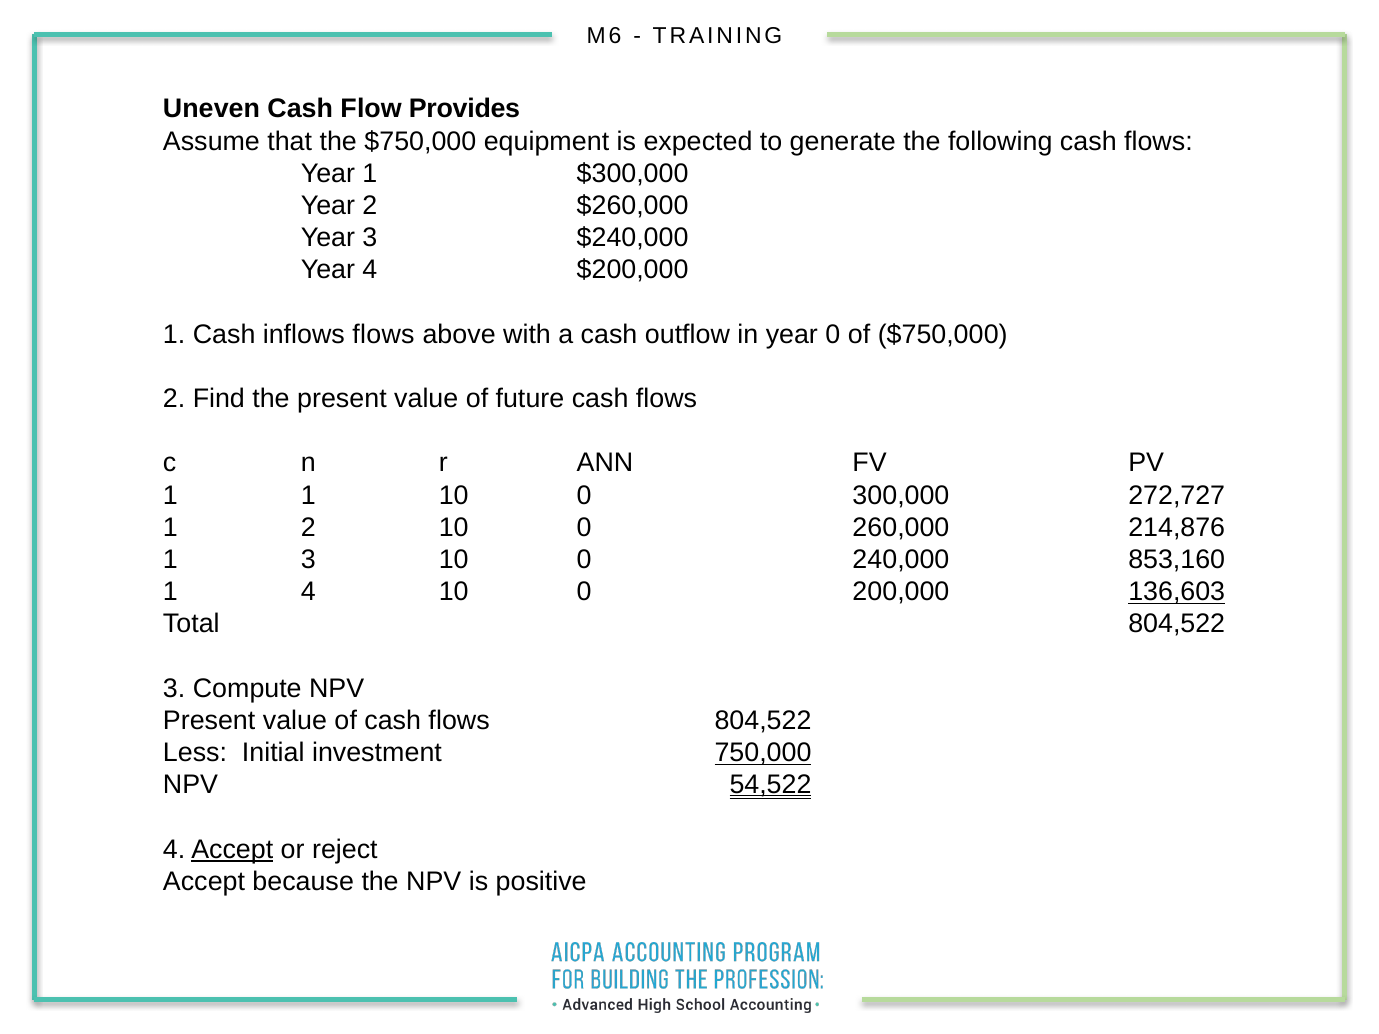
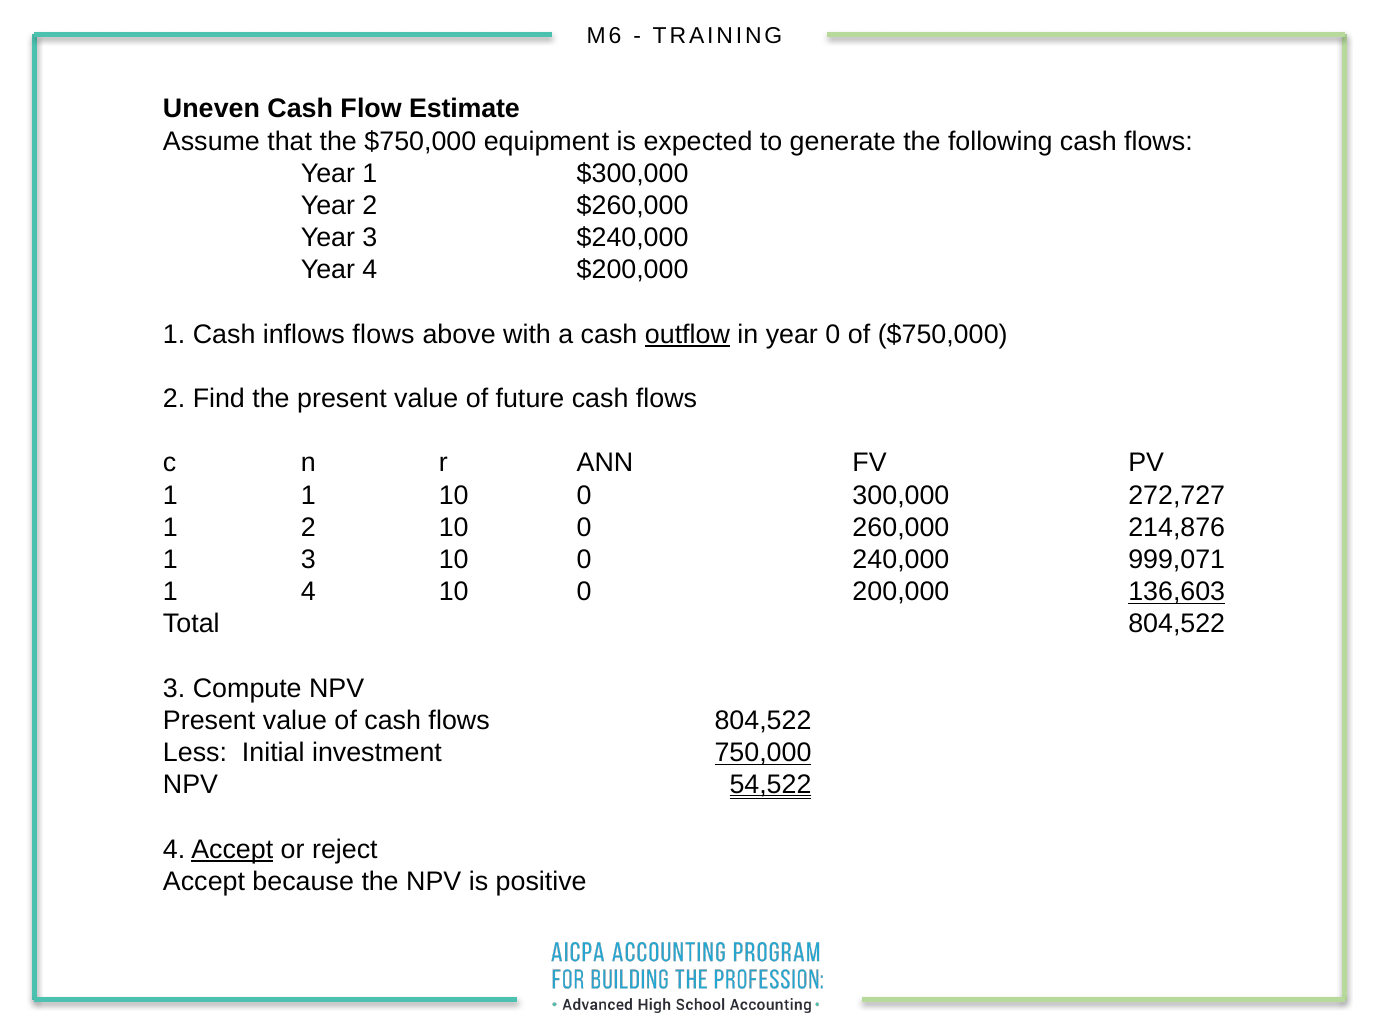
Provides: Provides -> Estimate (464, 109)
outflow underline: none -> present (687, 334)
853,160: 853,160 -> 999,071 (1177, 560)
